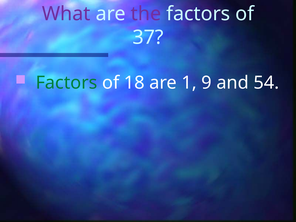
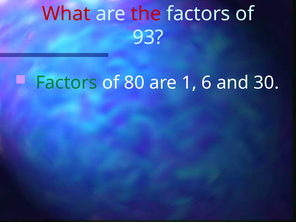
What colour: purple -> red (66, 14)
the colour: purple -> red (146, 14)
37: 37 -> 93 (148, 37)
18: 18 -> 80 (134, 83)
9: 9 -> 6 (207, 83)
54: 54 -> 30 (266, 83)
